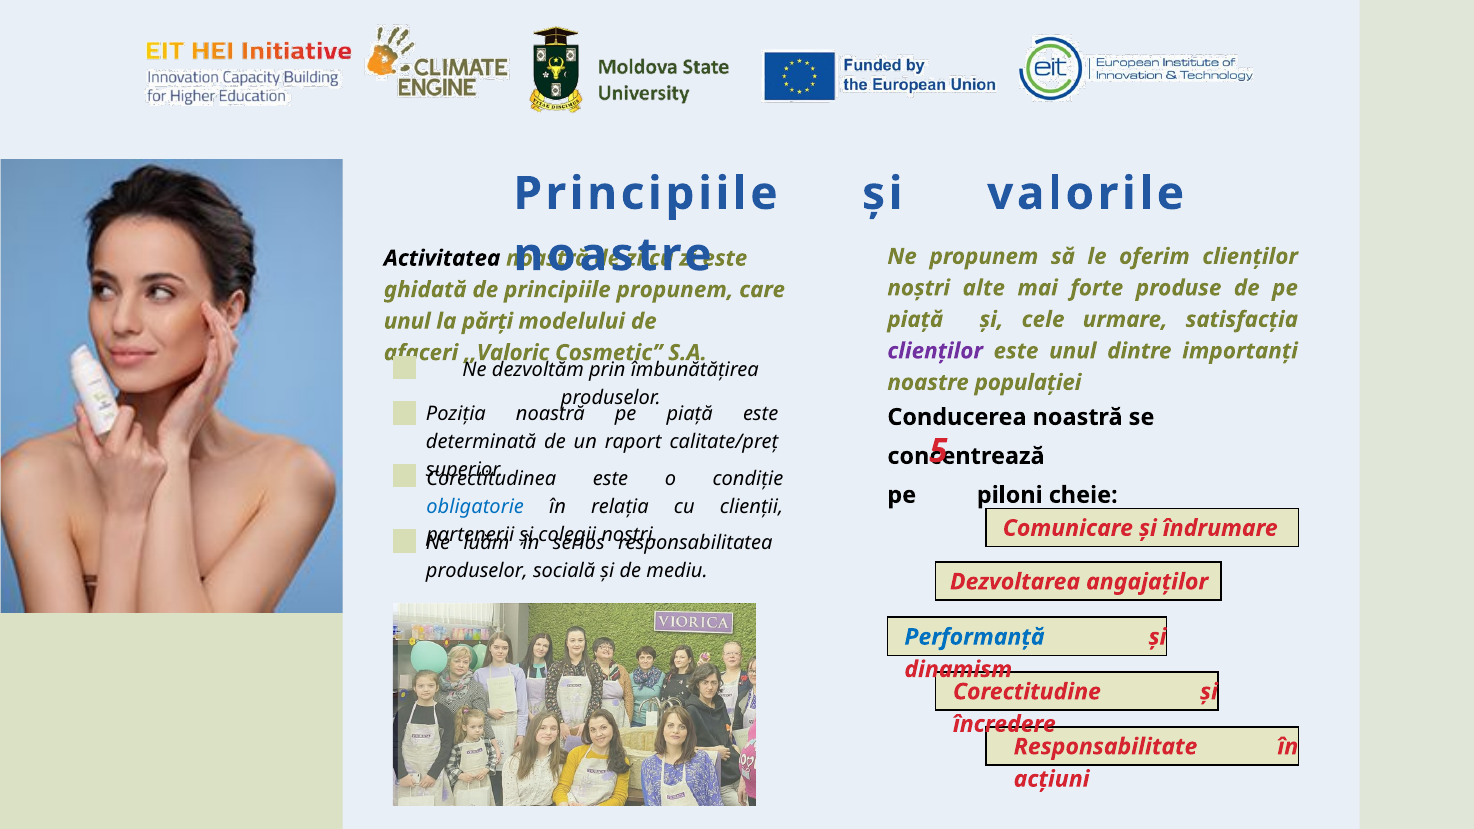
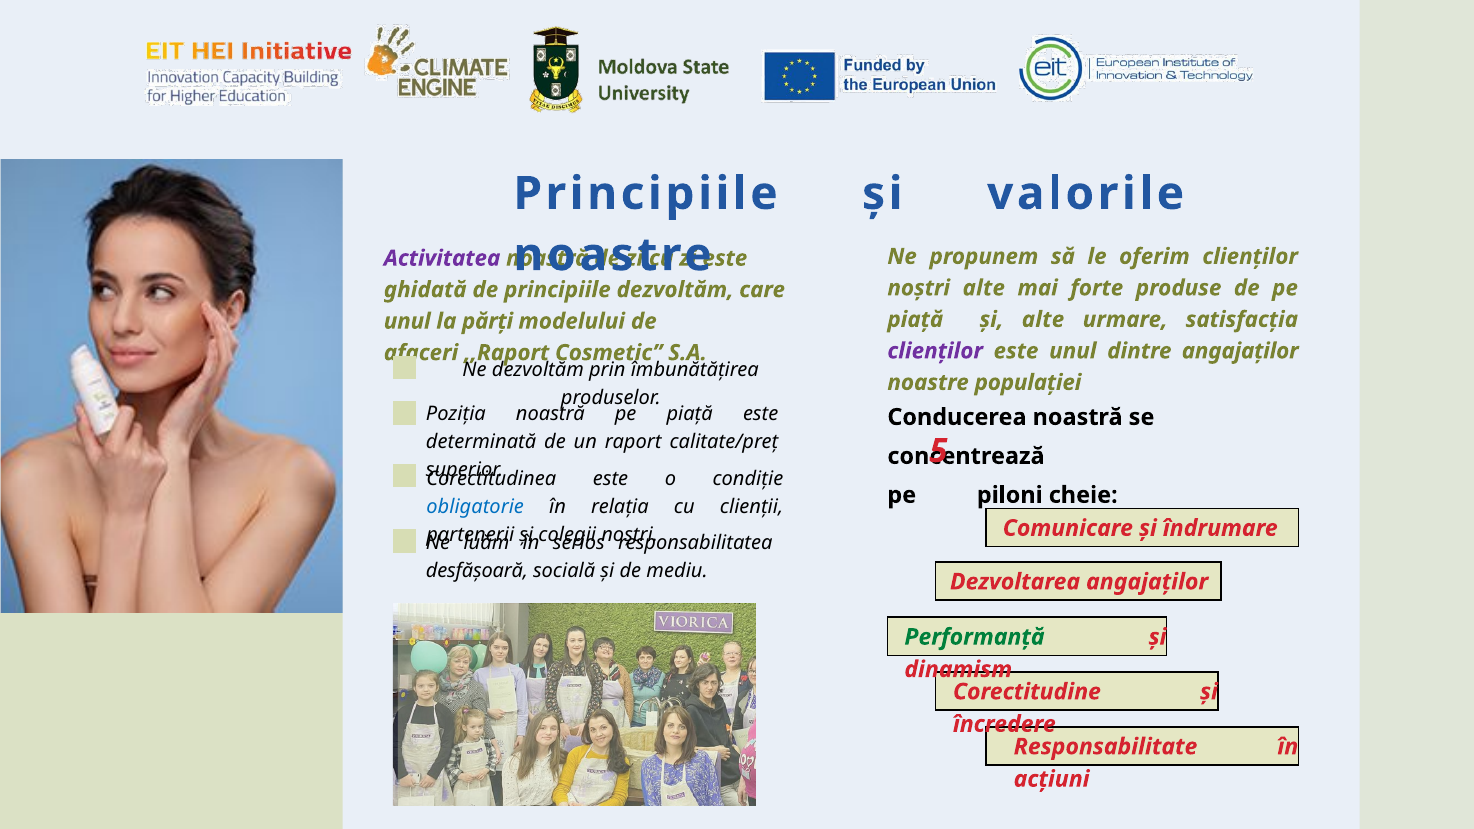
Activitatea colour: black -> purple (442, 258)
principiile propunem: propunem -> dezvoltăm (675, 290)
și cele: cele -> alte (1043, 320)
dintre importanți: importanți -> angajaților (1240, 351)
,,Valoric: ,,Valoric -> ,,Raport (507, 353)
produselor: produselor -> desfășoară (477, 571)
Performanță colour: blue -> green (974, 637)
